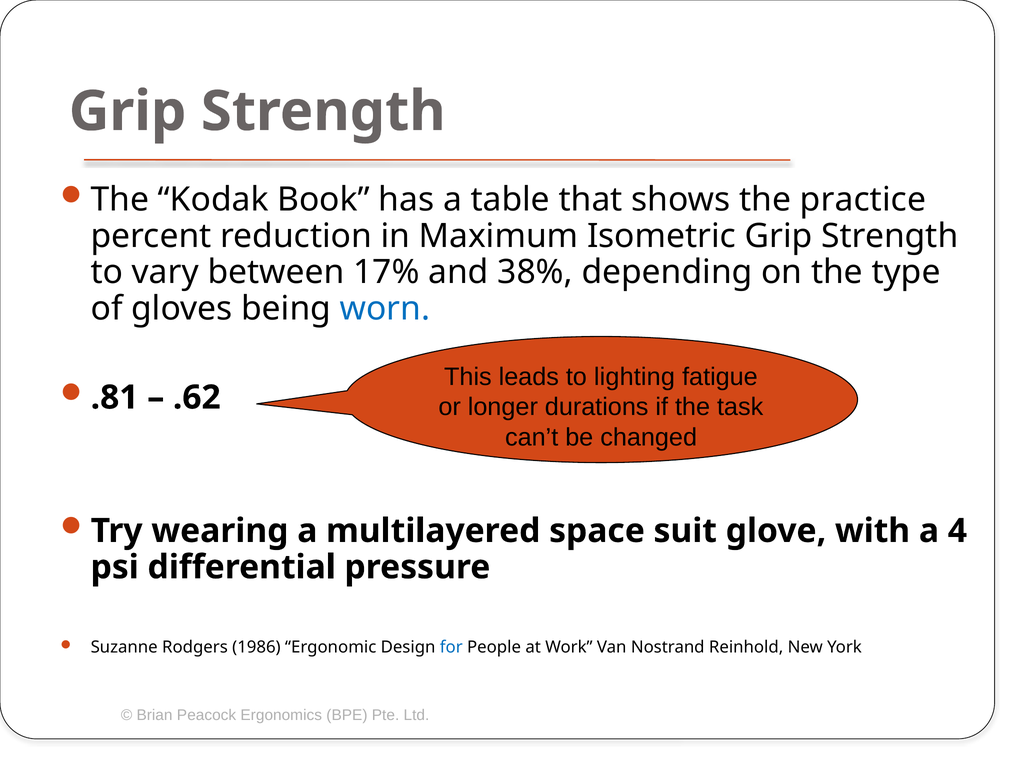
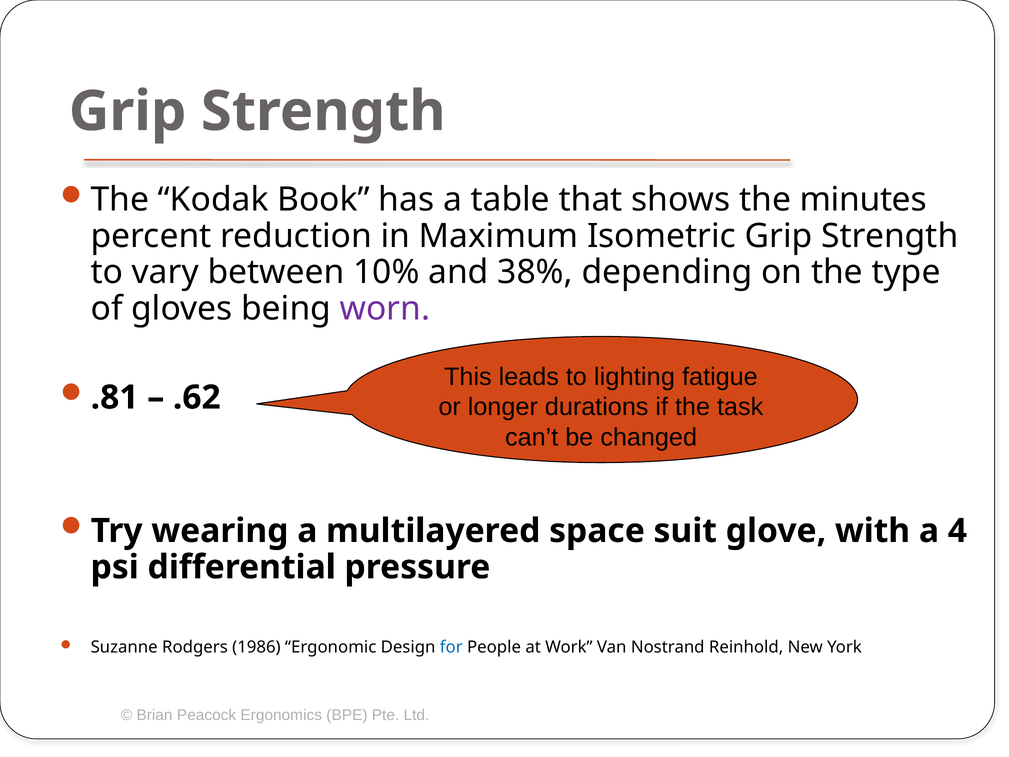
practice: practice -> minutes (863, 200)
17%: 17% -> 10% (386, 272)
worn colour: blue -> purple (385, 308)
